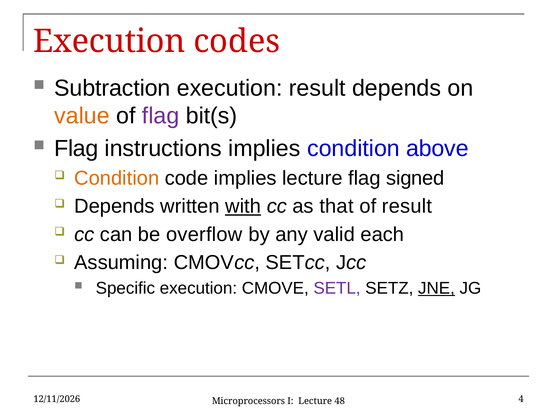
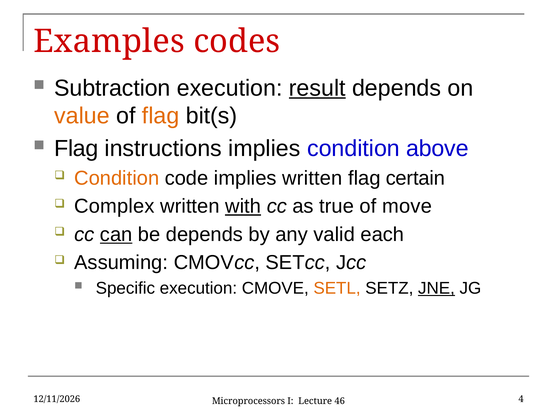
Execution: Execution -> Examples (109, 41)
result underline: none -> present (317, 88)
flag colour: purple -> orange (161, 116)
implies lecture: lecture -> written (312, 178)
signed: signed -> certain (415, 178)
Depends: Depends -> Complex (114, 206)
that: that -> true (337, 206)
of result: result -> move (407, 206)
can underline: none -> present (116, 234)
be overflow: overflow -> depends (204, 234)
SETL colour: purple -> orange (337, 288)
48: 48 -> 46 (340, 401)
